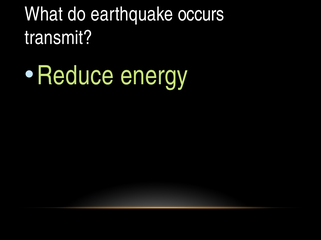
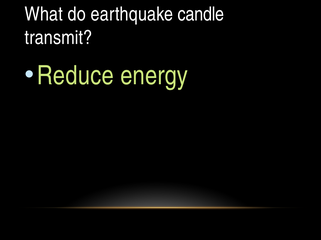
occurs: occurs -> candle (201, 14)
